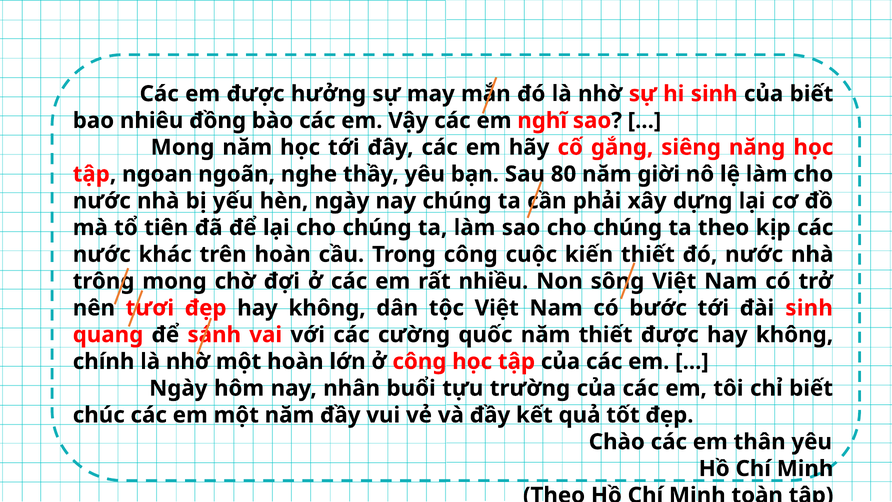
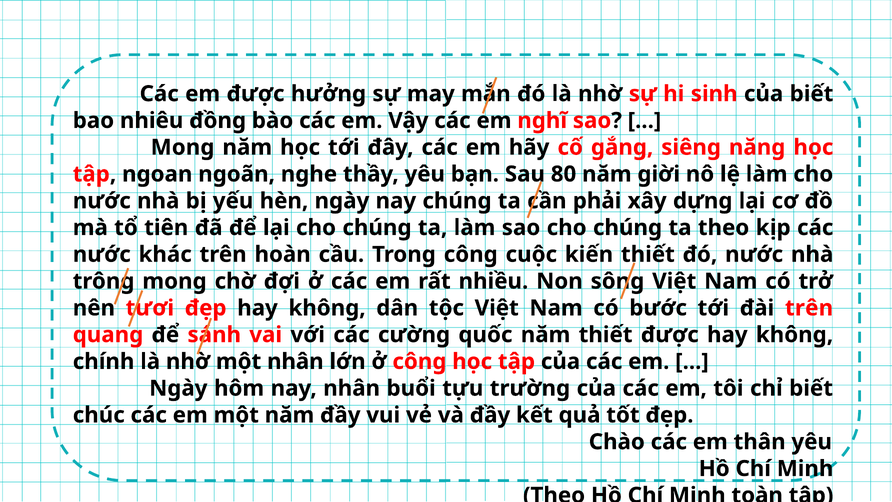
đài sinh: sinh -> trên (809, 308)
một hoàn: hoàn -> nhân (295, 361)
